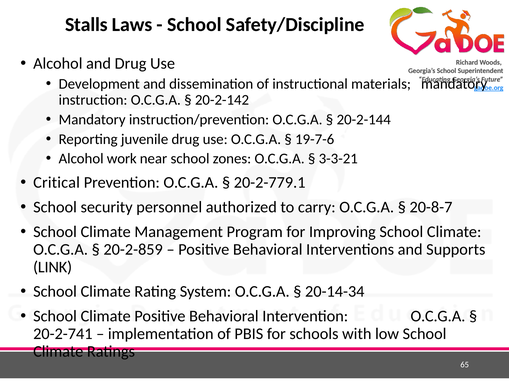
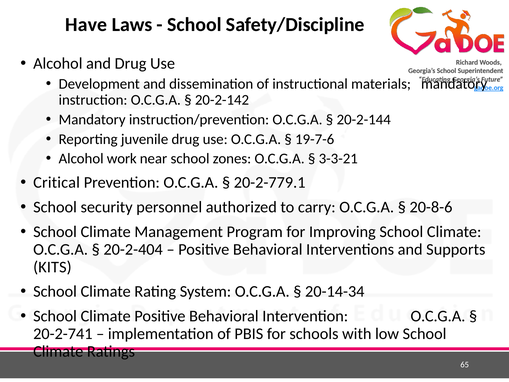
Stalls: Stalls -> Have (86, 25)
20-8-7: 20-8-7 -> 20-8-6 (431, 207)
20-2-859: 20-2-859 -> 20-2-404 (133, 249)
LINK: LINK -> KITS (52, 267)
